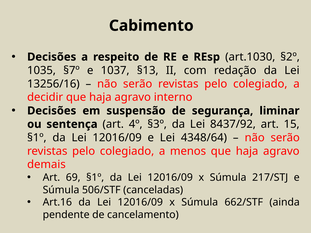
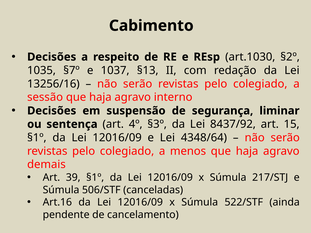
decidir: decidir -> sessão (45, 97)
69: 69 -> 39 (73, 178)
662/STF: 662/STF -> 522/STF (244, 202)
